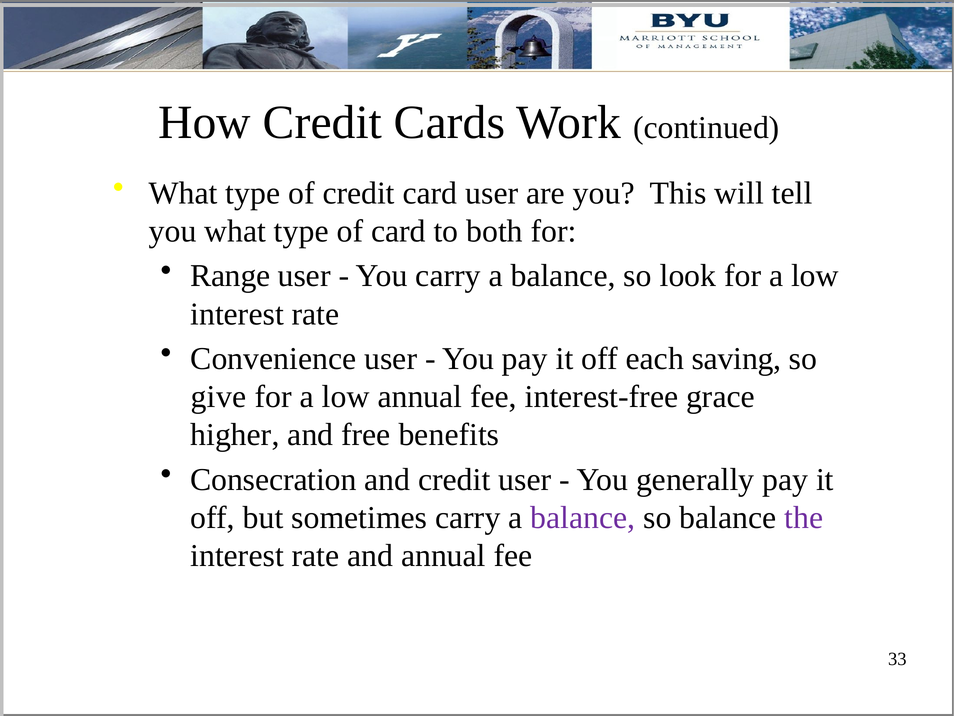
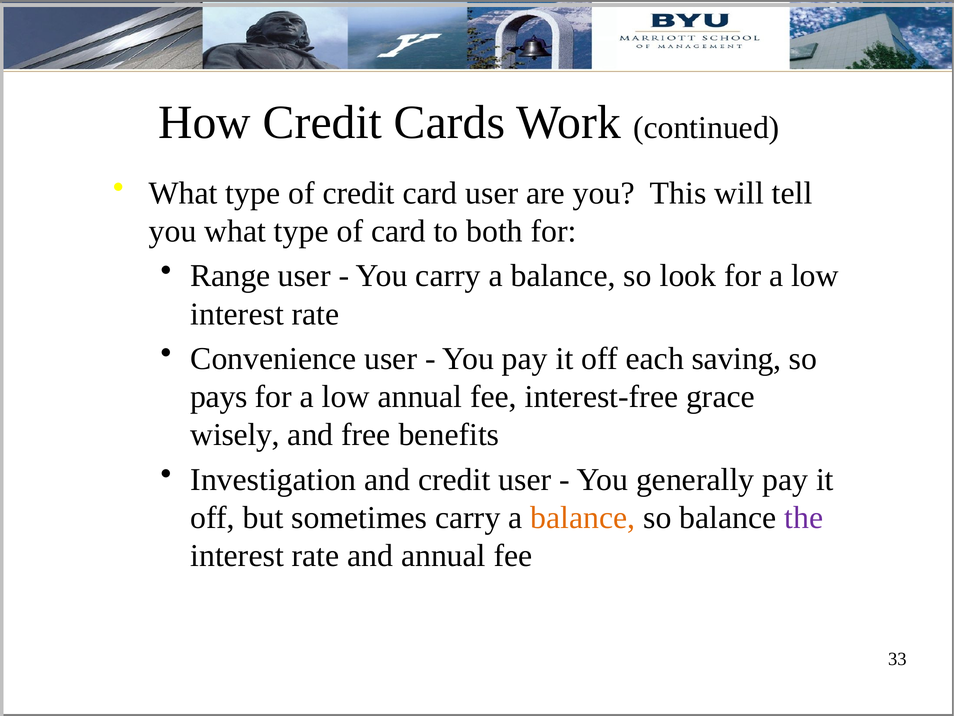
give: give -> pays (219, 397)
higher: higher -> wisely (235, 435)
Consecration: Consecration -> Investigation (273, 479)
balance colour: purple -> orange (583, 517)
